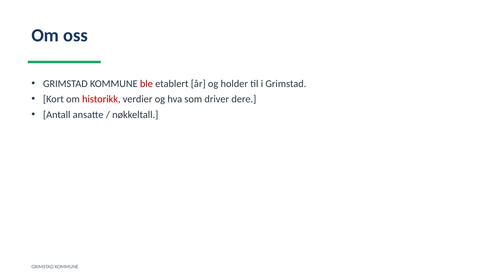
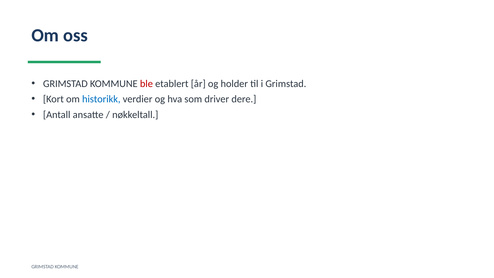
historikk colour: red -> blue (101, 99)
